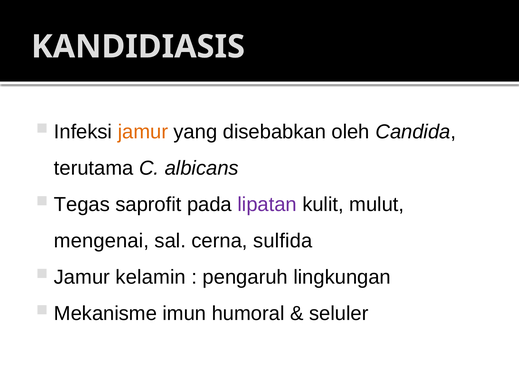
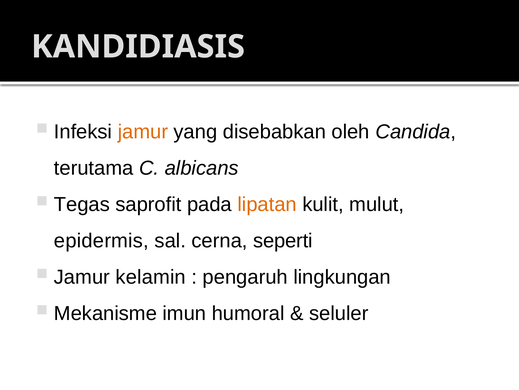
lipatan colour: purple -> orange (267, 204)
mengenai: mengenai -> epidermis (101, 240)
sulfida: sulfida -> seperti (283, 240)
